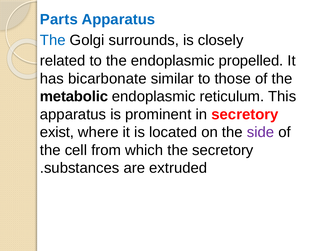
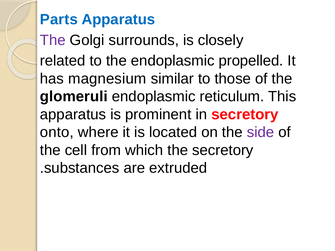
The colour: blue -> purple (53, 40)
bicarbonate: bicarbonate -> magnesium (107, 79)
metabolic: metabolic -> glomeruli (74, 97)
exist: exist -> onto (57, 132)
